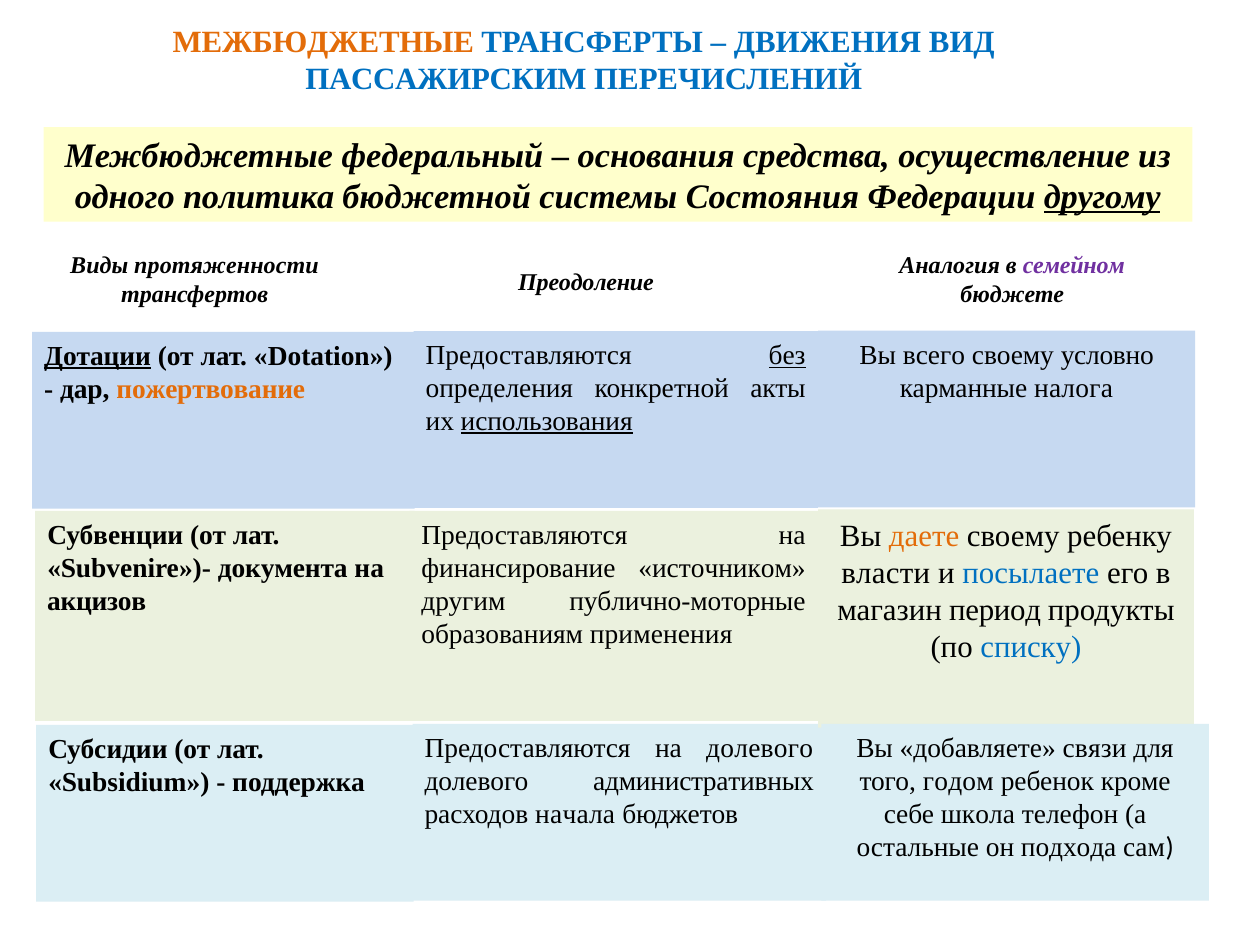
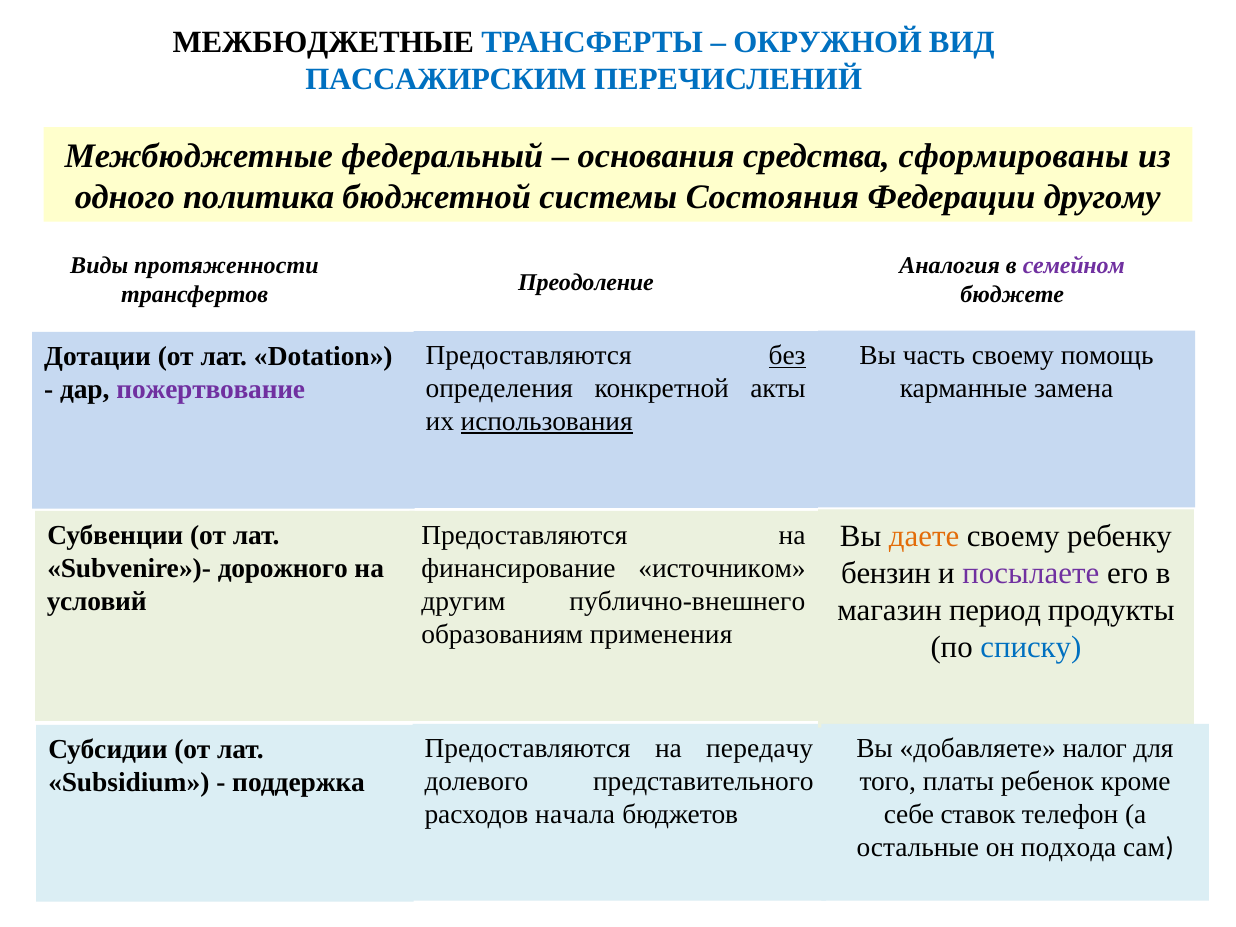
МЕЖБЮДЖЕТНЫЕ colour: orange -> black (323, 43)
ДВИЖЕНИЯ: ДВИЖЕНИЯ -> ОКРУЖНОЙ (828, 43)
осуществление: осуществление -> сформированы (1014, 156)
другому underline: present -> none (1102, 197)
всего: всего -> часть (934, 355)
условно: условно -> помощь (1107, 355)
Дотации underline: present -> none (98, 356)
налога: налога -> замена (1074, 388)
пожертвование colour: orange -> purple (211, 389)
документа: документа -> дорожного (283, 568)
власти: власти -> бензин (886, 573)
посылаете colour: blue -> purple (1031, 573)
акцизов: акцизов -> условий (97, 601)
публично-моторные: публично-моторные -> публично-внешнего (687, 601)
на долевого: долевого -> передачу (760, 748)
связи: связи -> налог (1095, 748)
административных: административных -> представительного (703, 781)
годом: годом -> платы (958, 781)
школа: школа -> ставок (978, 814)
